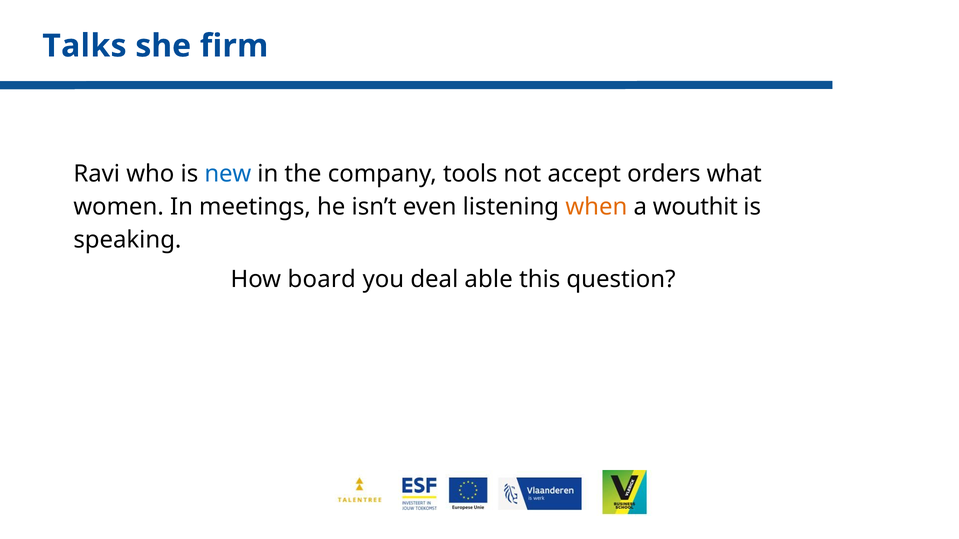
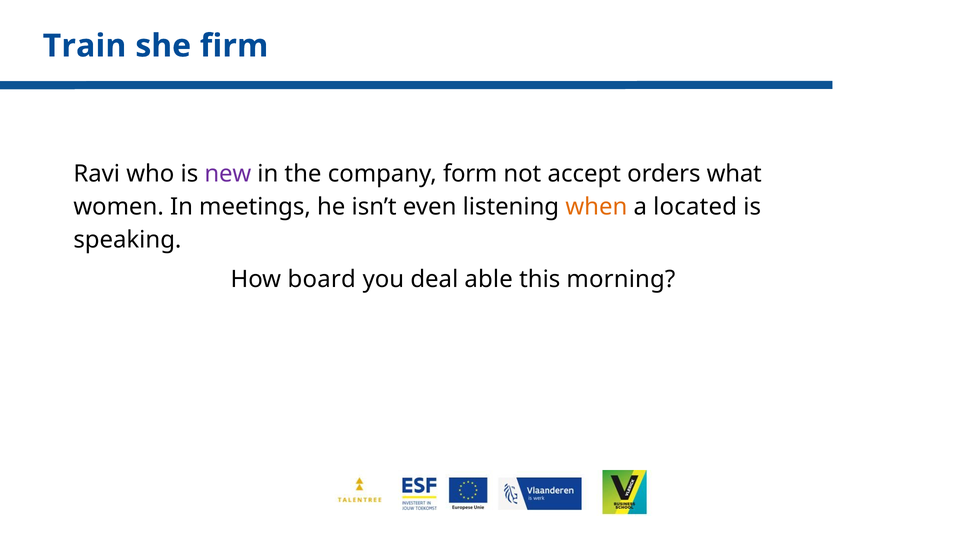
Talks: Talks -> Train (84, 46)
new colour: blue -> purple (228, 174)
tools: tools -> form (470, 174)
wouthit: wouthit -> located (695, 207)
question: question -> morning (621, 279)
